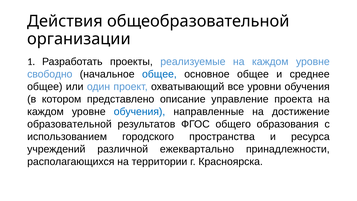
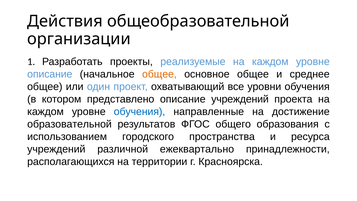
свободно: свободно -> описание (50, 74)
общее colour: blue -> orange (159, 74)
описание управление: управление -> учреждений (240, 99)
